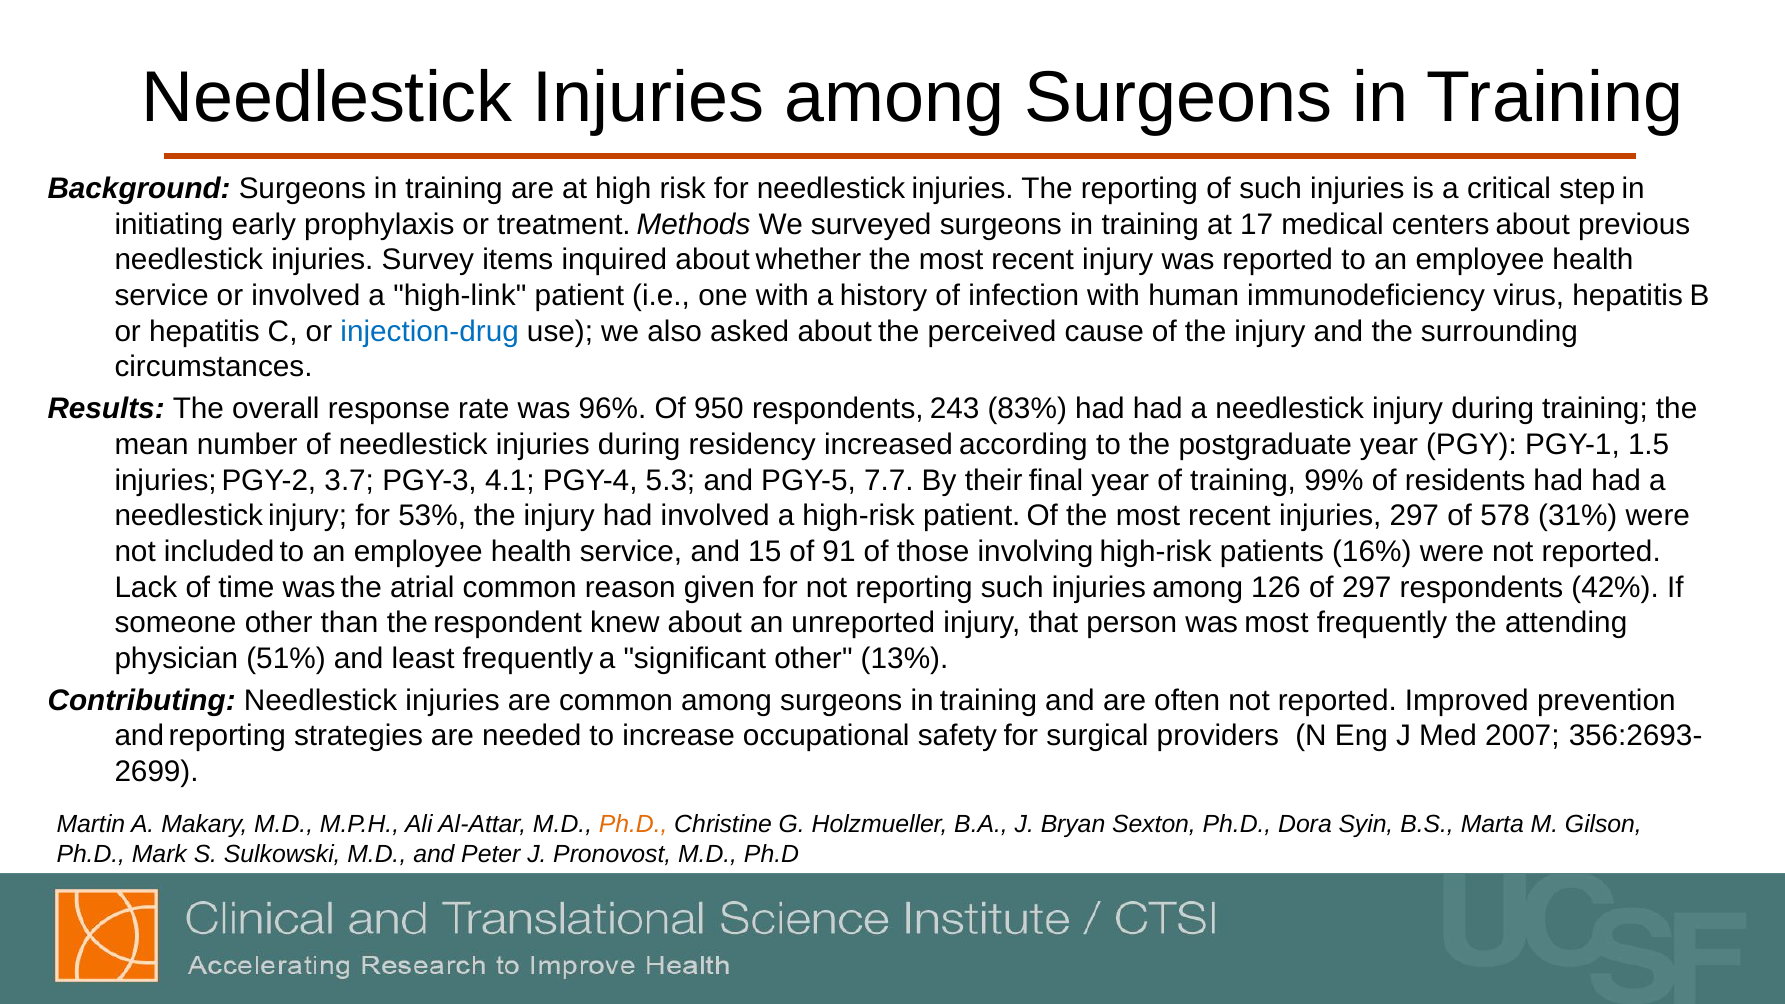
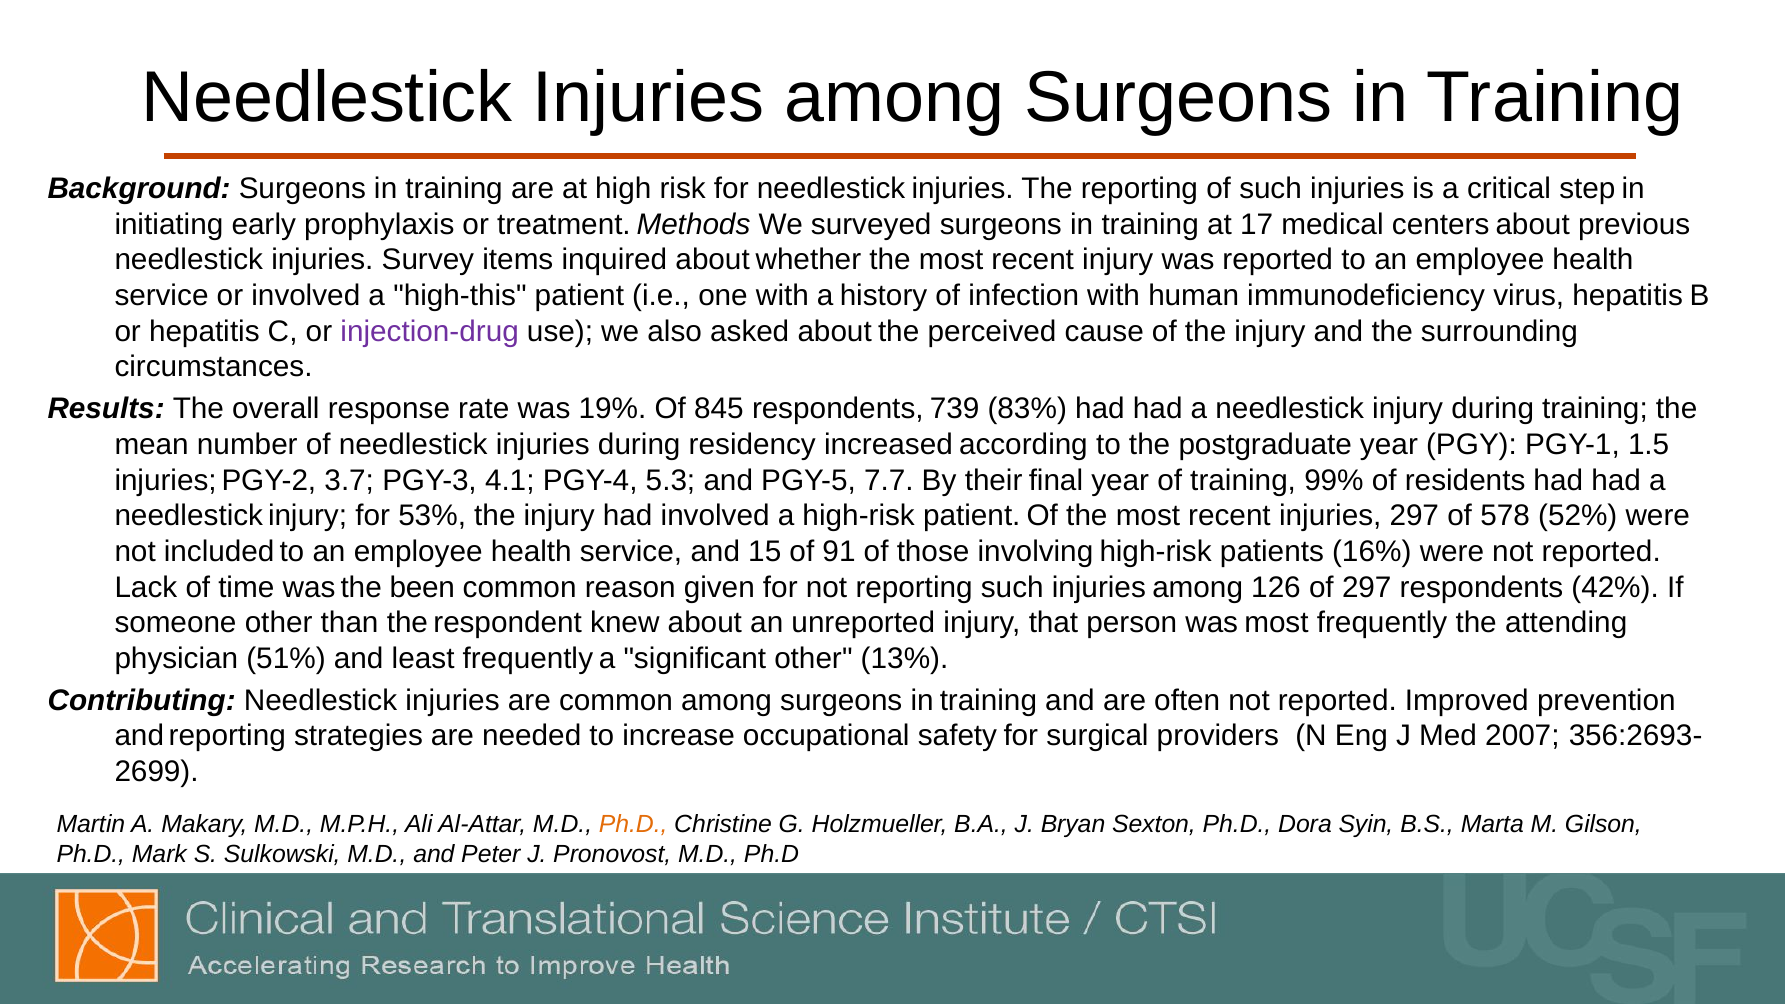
high-link: high-link -> high-this (460, 296)
injection-drug colour: blue -> purple (430, 332)
96%: 96% -> 19% (613, 409)
950: 950 -> 845 (719, 409)
243: 243 -> 739 (955, 409)
31%: 31% -> 52% (1578, 516)
atrial: atrial -> been (422, 587)
